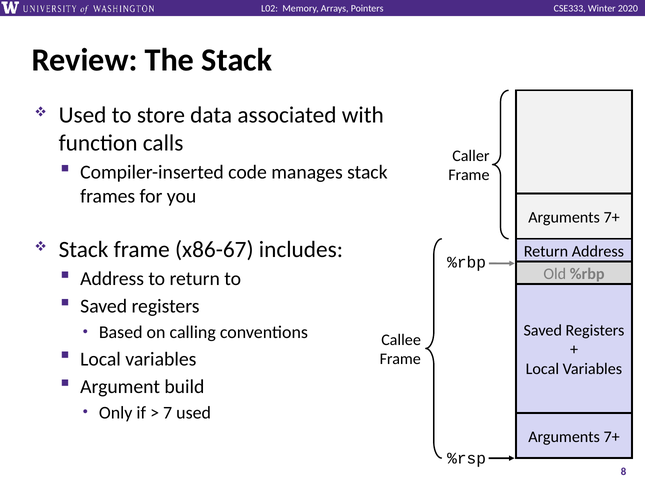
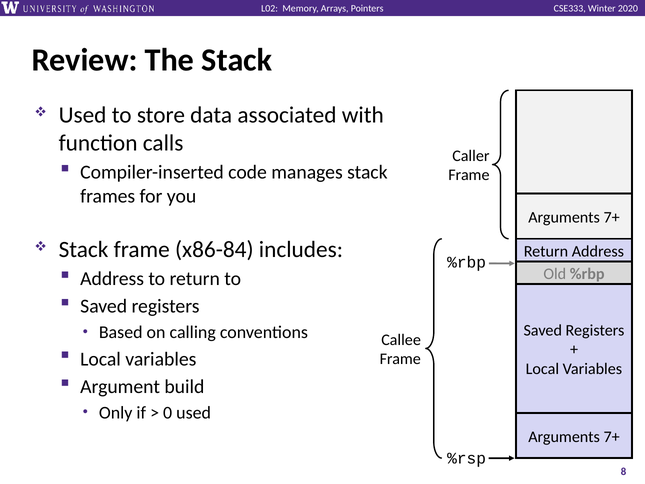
x86-67: x86-67 -> x86-84 (214, 249)
7: 7 -> 0 (168, 413)
